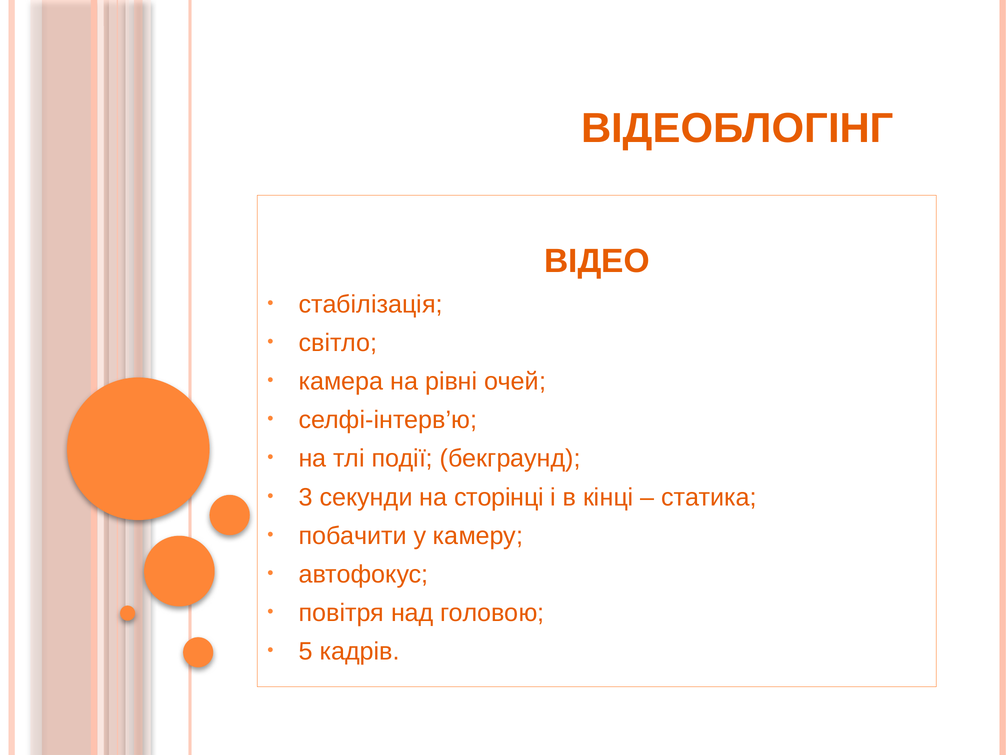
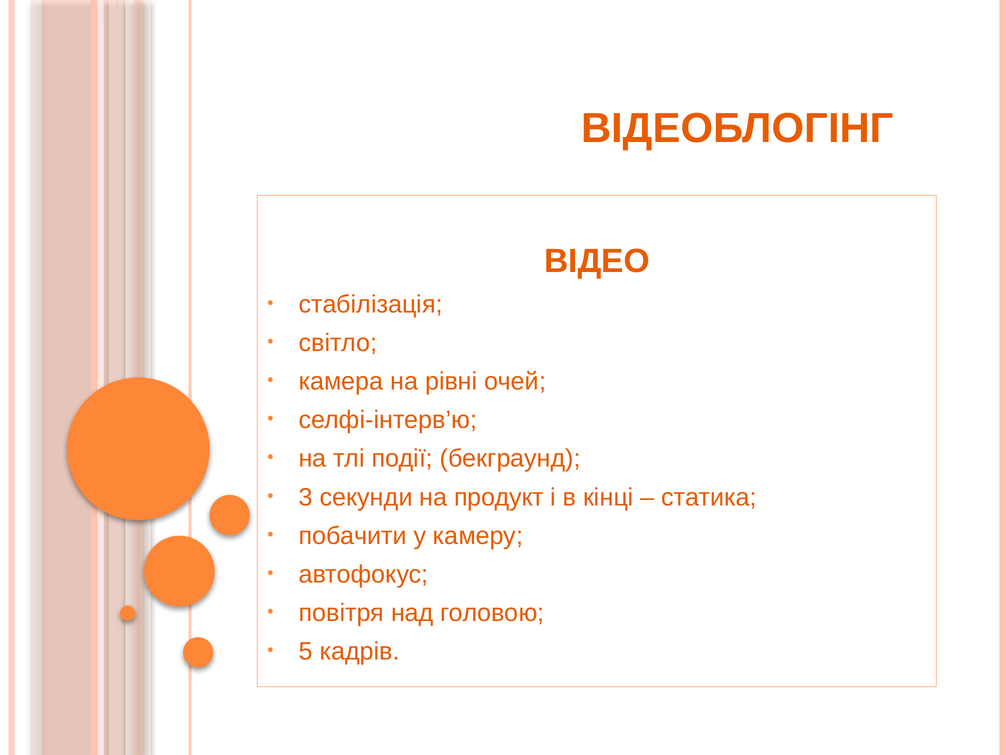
сторінці: сторінці -> продукт (499, 497)
